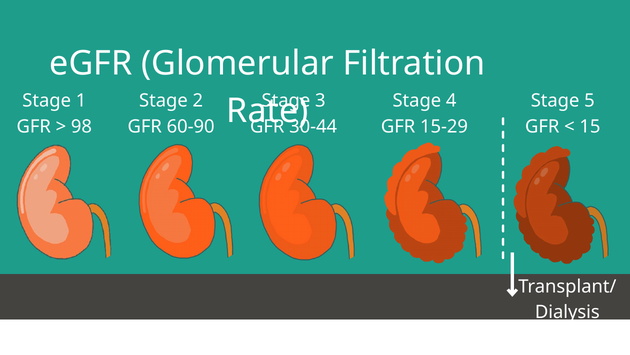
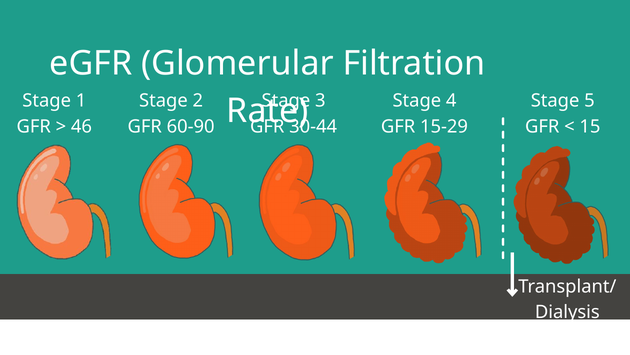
98: 98 -> 46 (81, 126)
